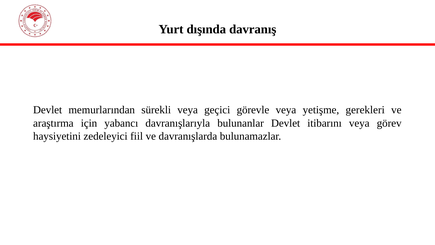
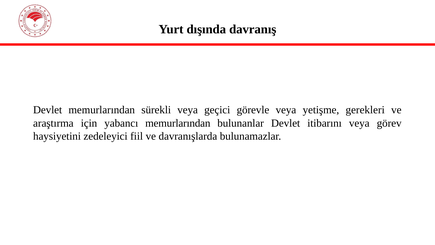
yabancı davranışlarıyla: davranışlarıyla -> memurlarından (178, 123)
